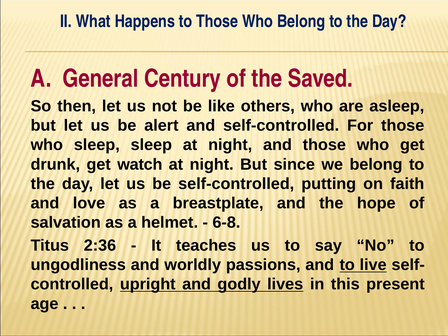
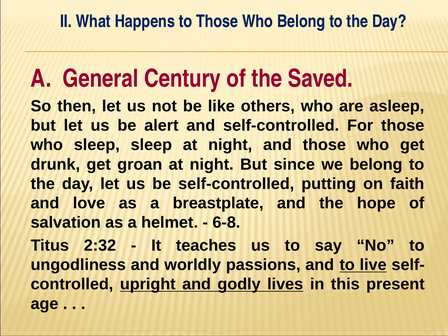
watch: watch -> groan (140, 164)
2:36: 2:36 -> 2:32 (100, 245)
